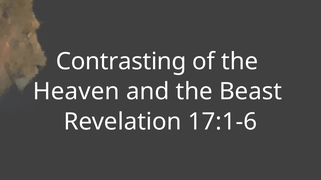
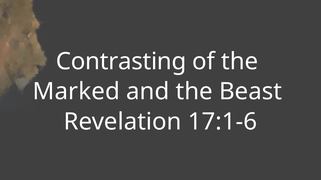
Heaven: Heaven -> Marked (76, 92)
